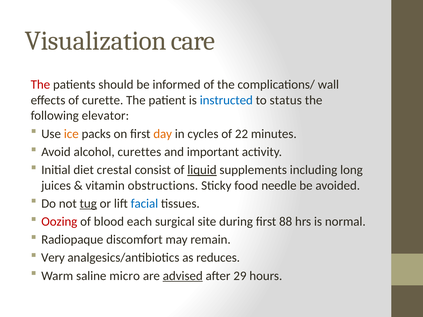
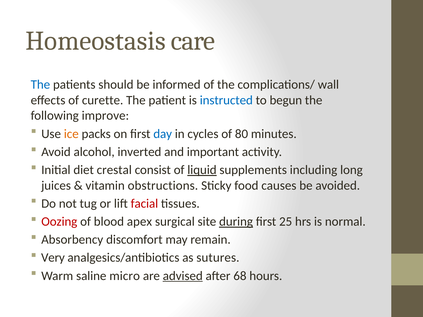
Visualization: Visualization -> Homeostasis (96, 41)
The colour: red -> blue (40, 85)
status: status -> begun (286, 100)
elevator: elevator -> improve (105, 116)
day colour: orange -> blue (163, 134)
22: 22 -> 80 (242, 134)
curettes: curettes -> inverted (139, 152)
needle: needle -> causes (279, 186)
tug underline: present -> none (88, 204)
facial colour: blue -> red (144, 204)
each: each -> apex (139, 222)
during underline: none -> present (236, 222)
88: 88 -> 25 (286, 222)
Radiopaque: Radiopaque -> Absorbency (72, 240)
reduces: reduces -> sutures (218, 258)
29: 29 -> 68 (240, 276)
